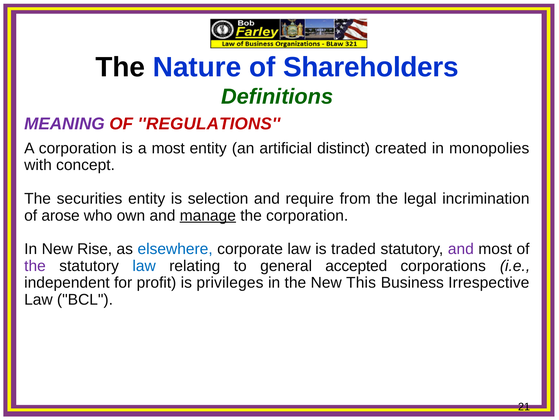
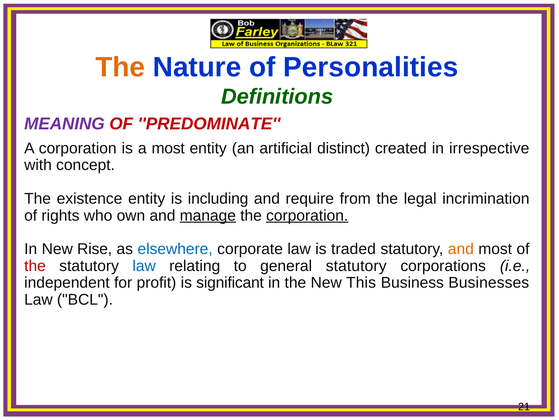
The colour: black -> orange (120, 67)
Shareholders: Shareholders -> Personalities (371, 67)
REGULATIONS: REGULATIONS -> PREDOMINATE (209, 124)
monopolies: monopolies -> irrespective (489, 148)
securities: securities -> existence (90, 198)
selection: selection -> including (218, 198)
arose: arose -> rights (60, 215)
corporation underline: none -> present (307, 215)
and colour: purple -> orange (461, 249)
the colour: purple -> red (35, 265)
general accepted: accepted -> statutory (356, 265)
privileges: privileges -> significant (230, 282)
Irrespective: Irrespective -> Businesses (489, 282)
